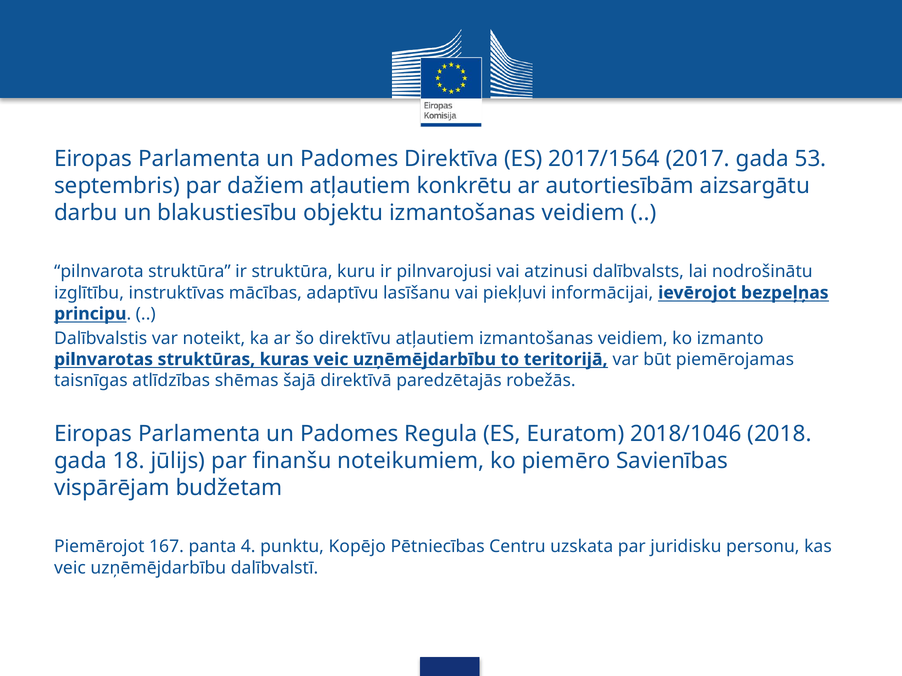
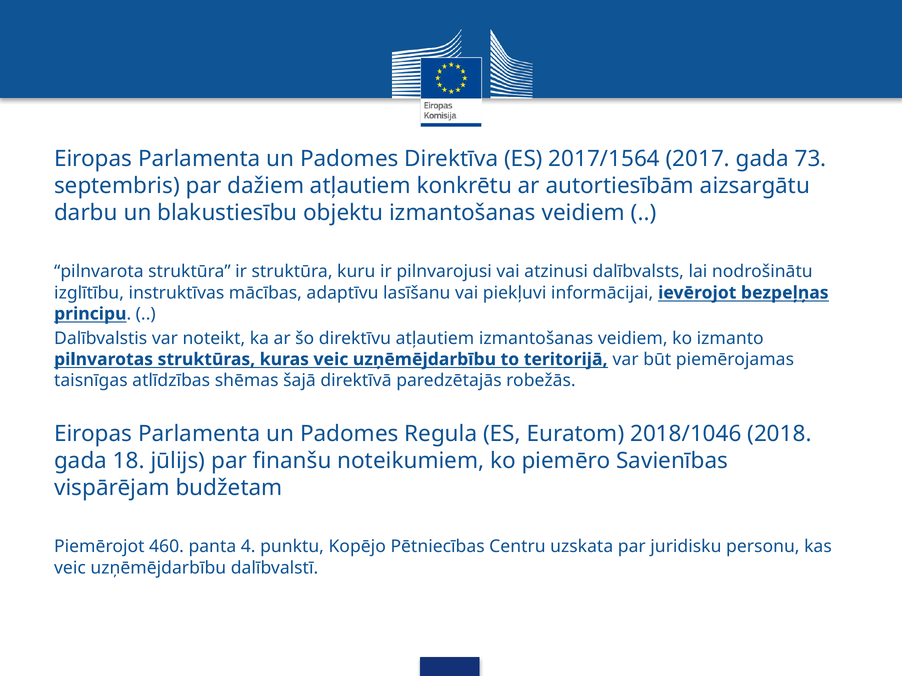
53: 53 -> 73 (811, 159)
167: 167 -> 460 (166, 547)
